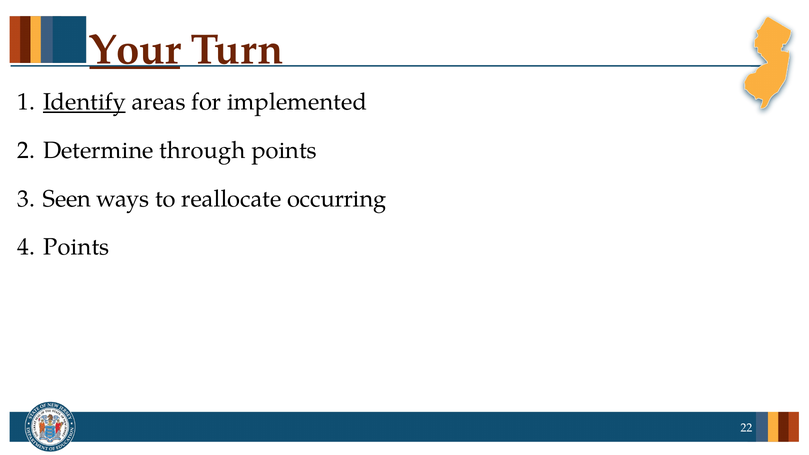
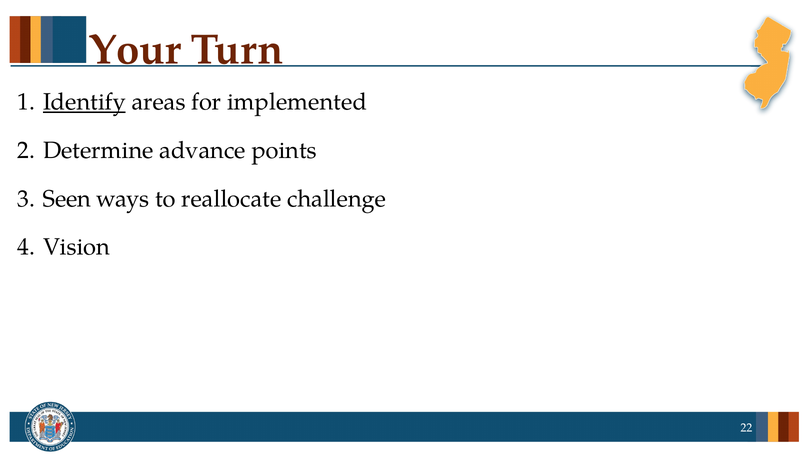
Your underline: present -> none (135, 50)
through: through -> advance (203, 150)
occurring: occurring -> challenge (337, 199)
Points: Points -> Vision (76, 247)
